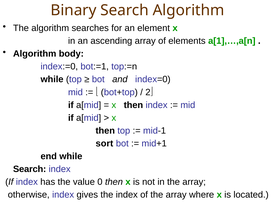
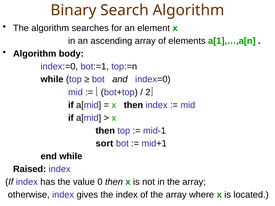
Search: Search -> Raised (30, 169)
